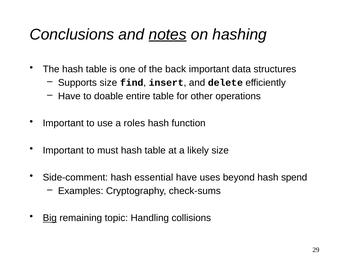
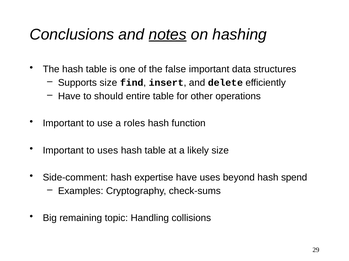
back: back -> false (176, 69)
doable: doable -> should (109, 96)
to must: must -> uses (108, 151)
essential: essential -> expertise (154, 178)
Big underline: present -> none (50, 219)
